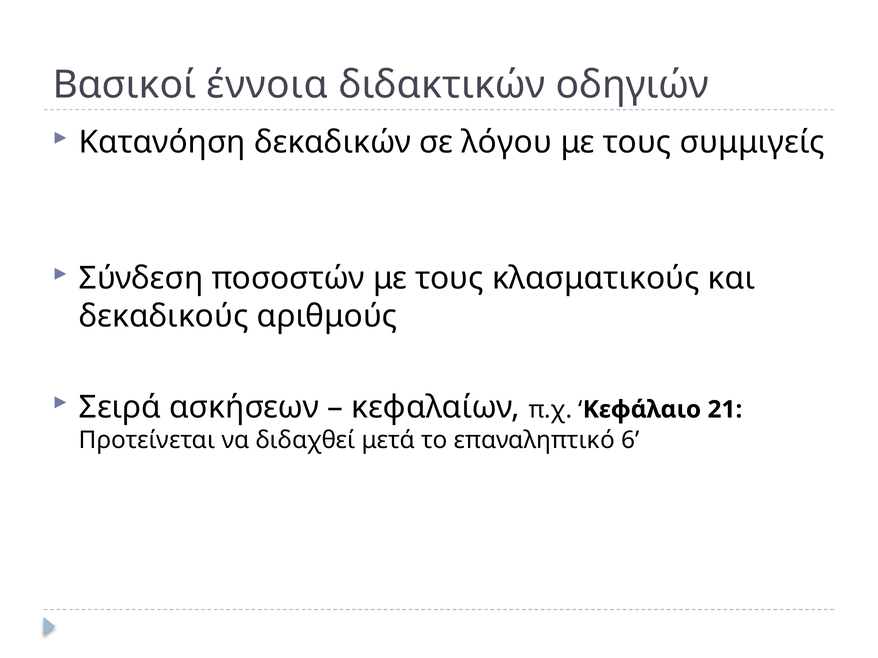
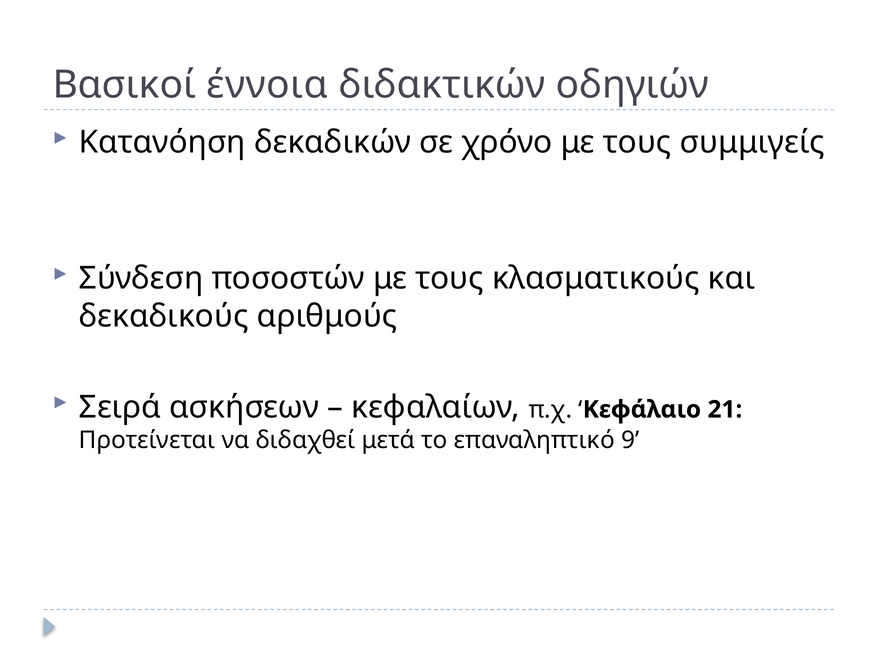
λόγου: λόγου -> χρόνο (507, 143)
6: 6 -> 9 (630, 441)
